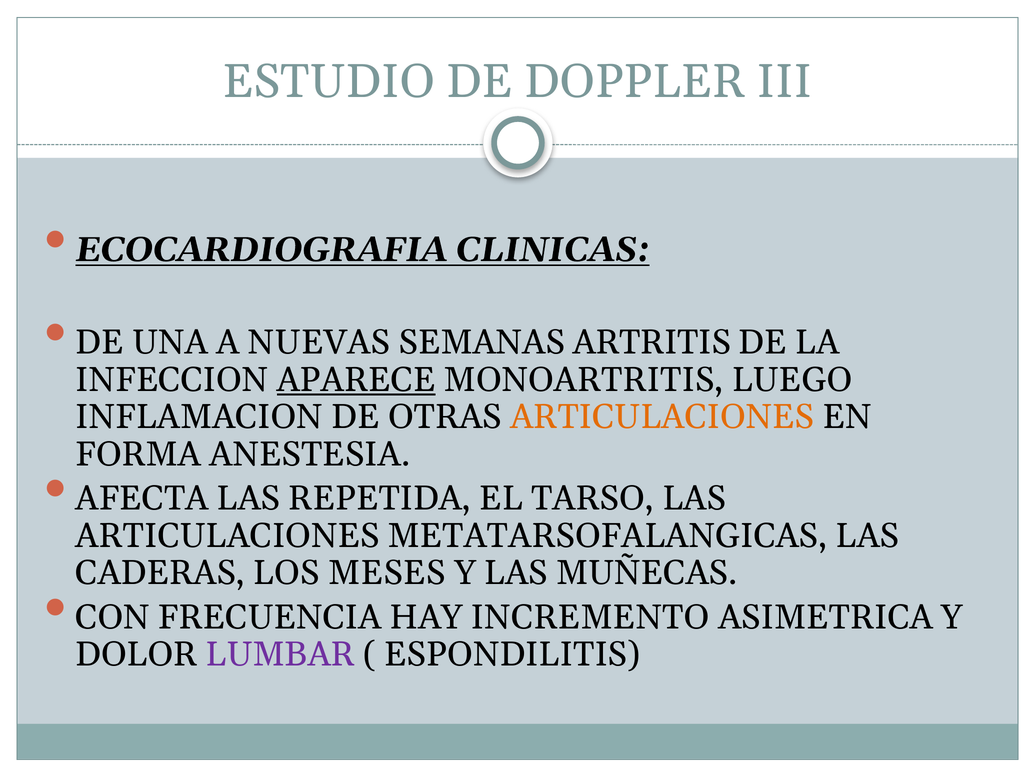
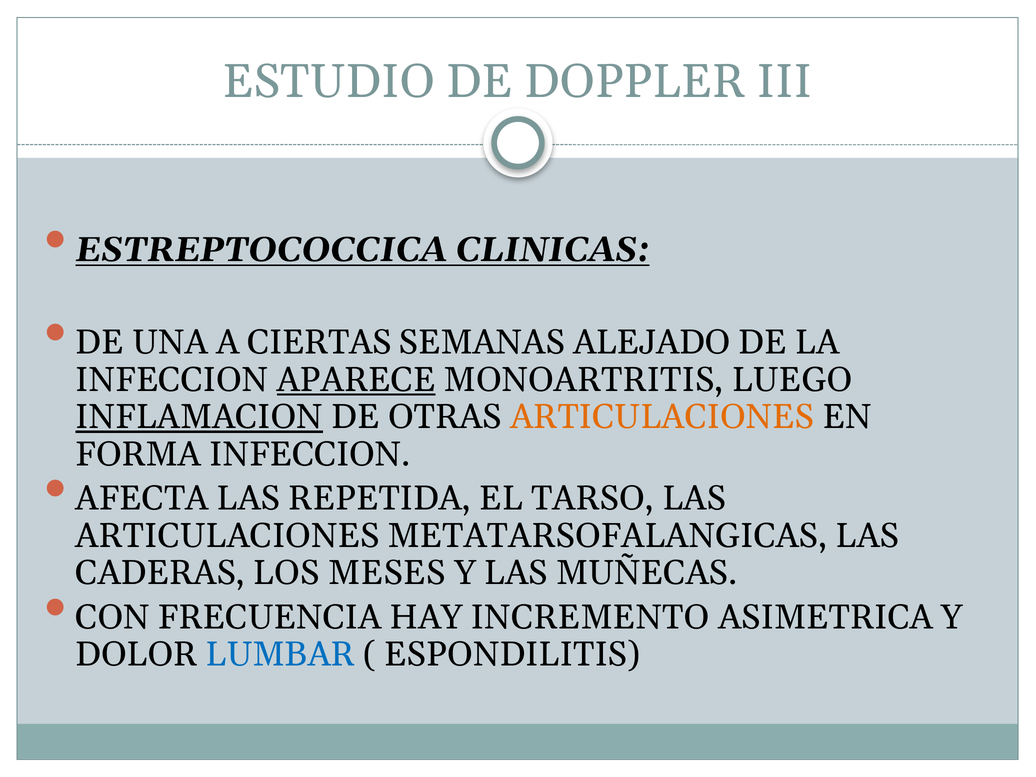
ECOCARDIOGRAFIA: ECOCARDIOGRAFIA -> ESTREPTOCOCCICA (261, 250)
NUEVAS: NUEVAS -> CIERTAS (319, 342)
ARTRITIS: ARTRITIS -> ALEJADO (652, 342)
INFLAMACION underline: none -> present (199, 417)
FORMA ANESTESIA: ANESTESIA -> INFECCION (310, 454)
LUMBAR colour: purple -> blue (280, 655)
